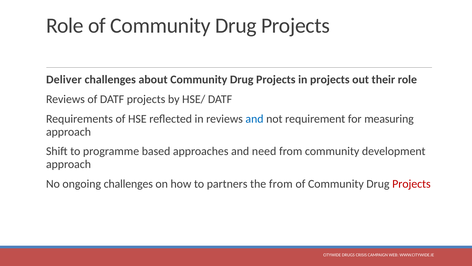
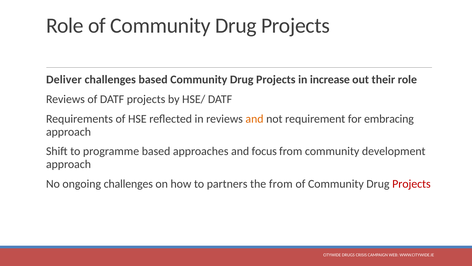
challenges about: about -> based (153, 80)
in projects: projects -> increase (330, 80)
and colour: blue -> orange (254, 119)
measuring: measuring -> embracing (389, 119)
need: need -> focus (264, 151)
